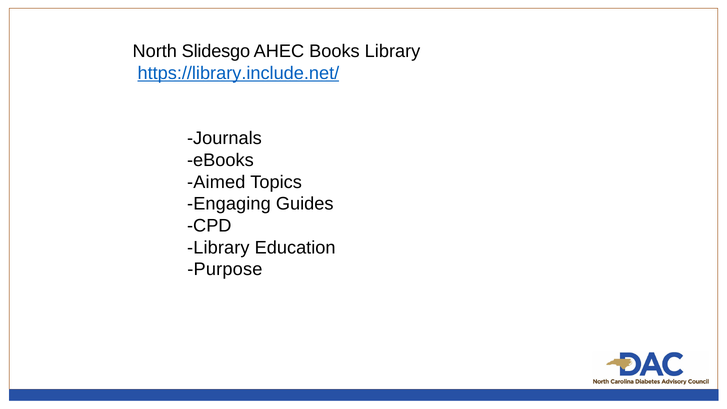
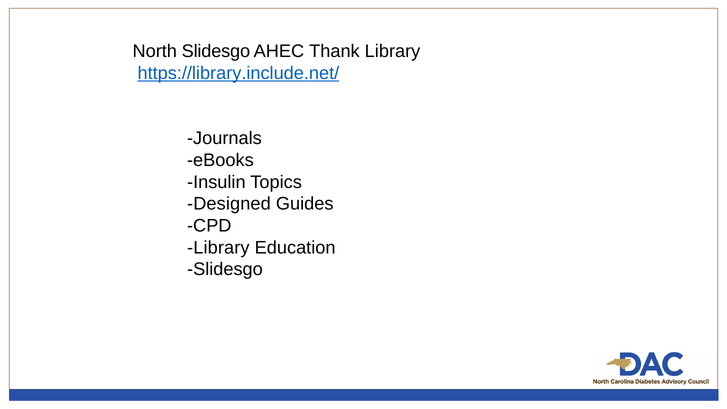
Books: Books -> Thank (334, 51)
Aimed: Aimed -> Insulin (216, 182)
Engaging: Engaging -> Designed (229, 204)
Purpose: Purpose -> Slidesgo (225, 269)
